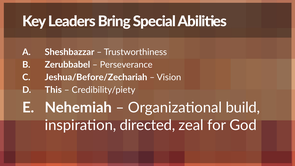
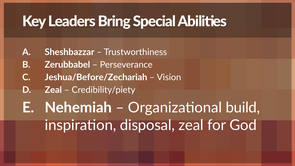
This: This -> Zeal (53, 90)
directed: directed -> disposal (147, 125)
